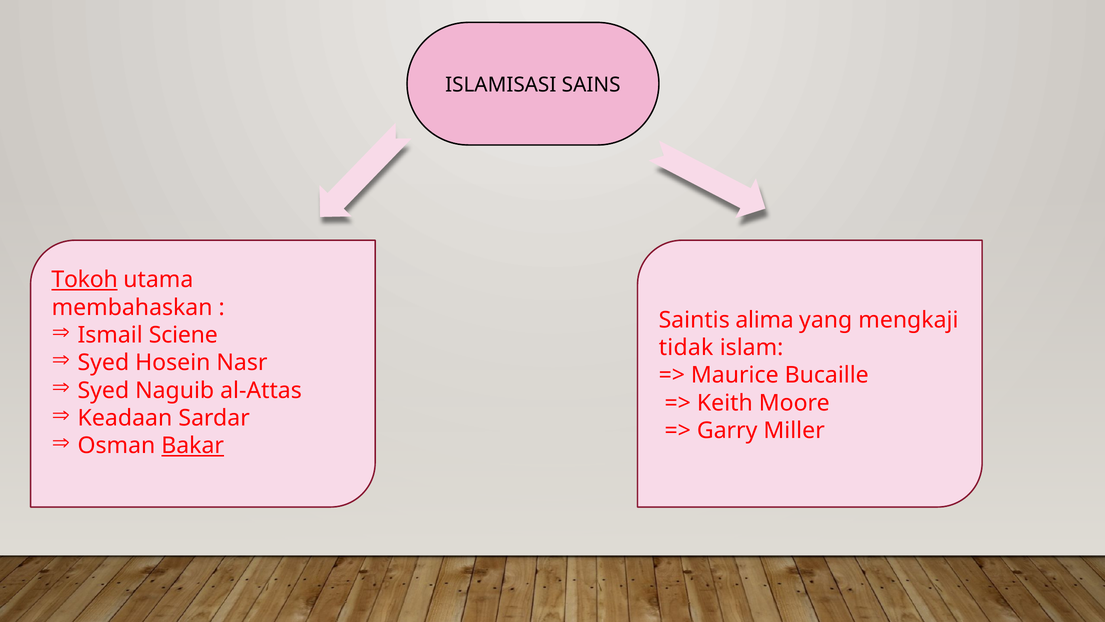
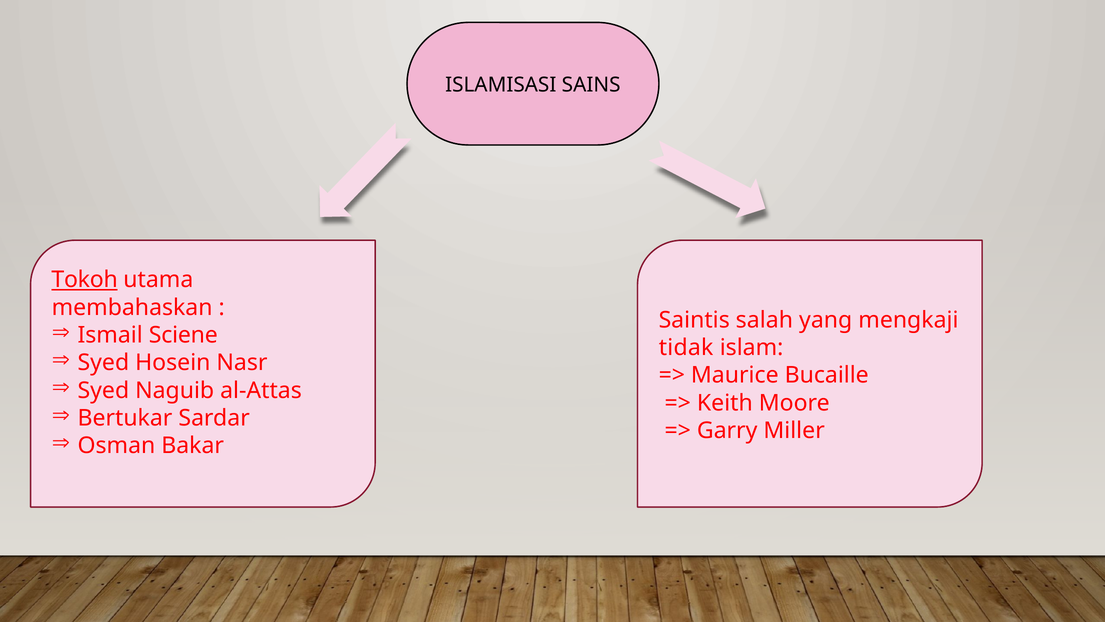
alima: alima -> salah (764, 320)
Keadaan: Keadaan -> Bertukar (125, 418)
Bakar underline: present -> none (193, 445)
